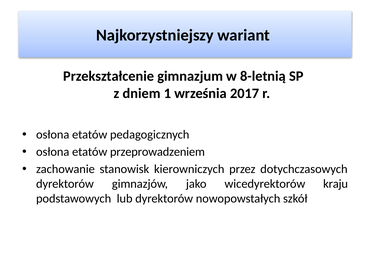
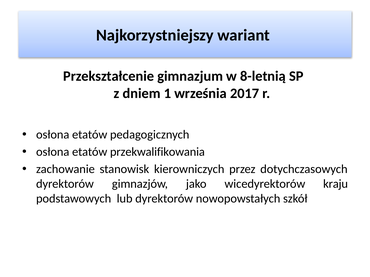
przeprowadzeniem: przeprowadzeniem -> przekwalifikowania (157, 152)
